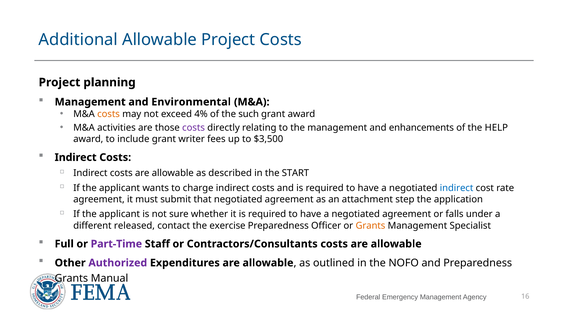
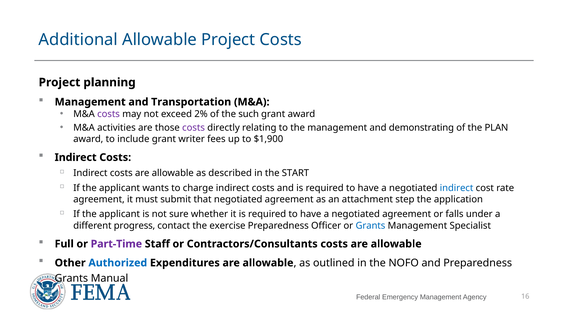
Environmental: Environmental -> Transportation (191, 102)
costs colour: orange -> purple (109, 114)
4%: 4% -> 2% (201, 114)
enhancements: enhancements -> demonstrating (421, 127)
HELP: HELP -> PLAN (496, 127)
$3,500: $3,500 -> $1,900 (268, 139)
released: released -> progress (134, 225)
Grants colour: orange -> blue (370, 225)
Authorized colour: purple -> blue (118, 262)
